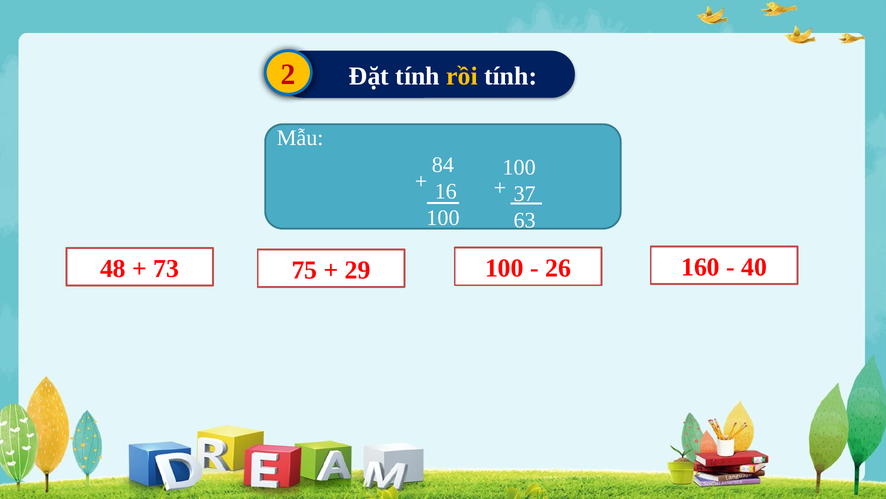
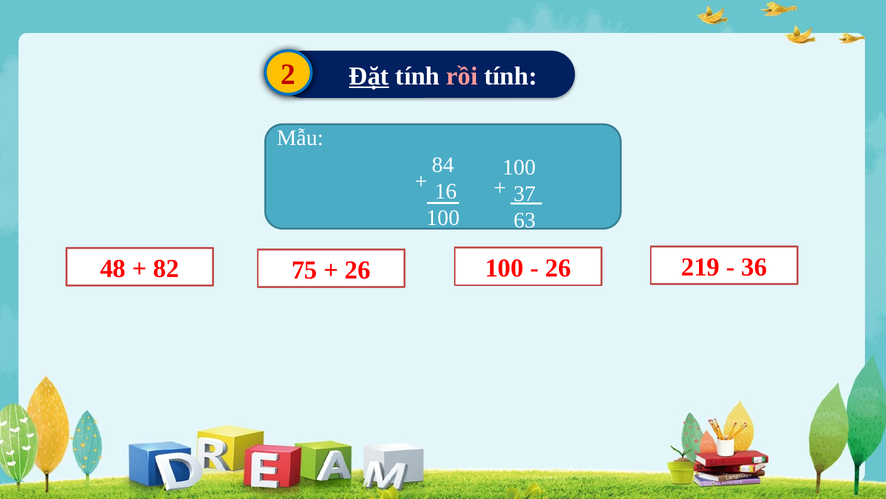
Đặt underline: none -> present (369, 76)
rồi colour: yellow -> pink (462, 76)
73: 73 -> 82 (166, 268)
29: 29 -> 26 (358, 270)
160: 160 -> 219 (700, 267)
40: 40 -> 36 (754, 267)
